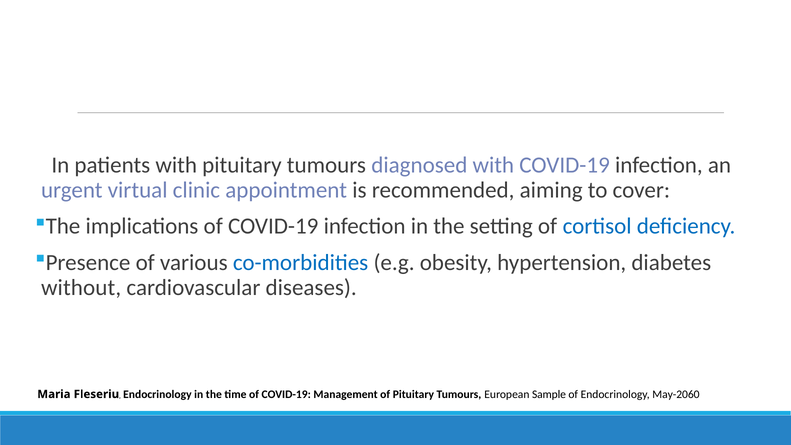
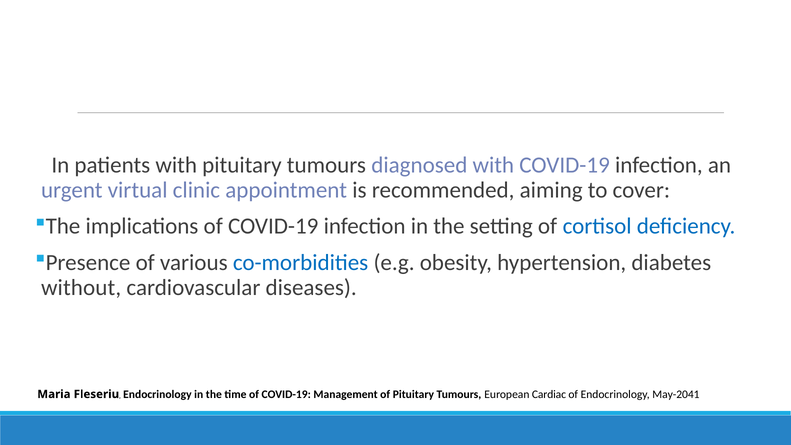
Sample: Sample -> Cardiac (549, 394)
May-2060: May-2060 -> May-2041 (676, 394)
